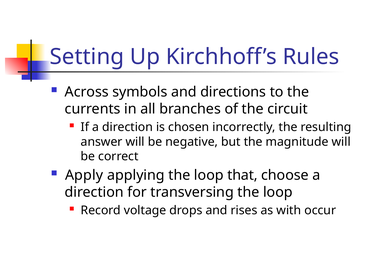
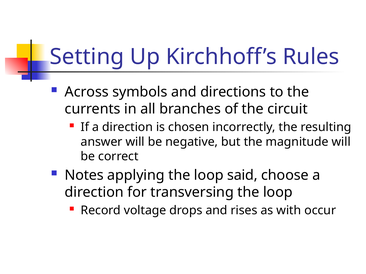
Apply: Apply -> Notes (84, 176)
that: that -> said (242, 176)
